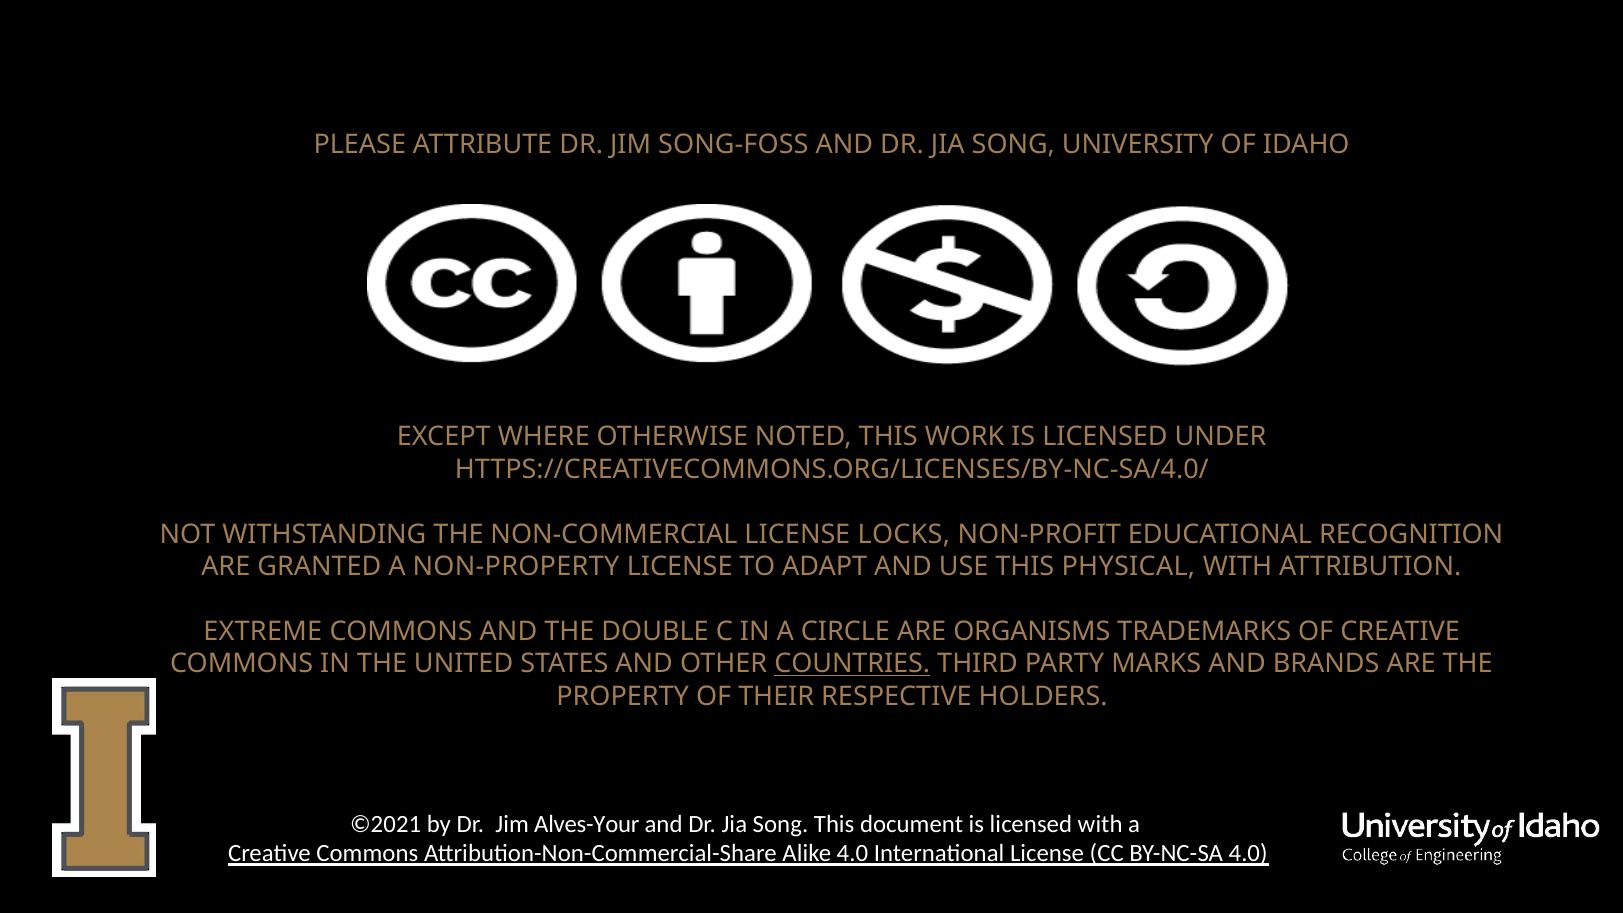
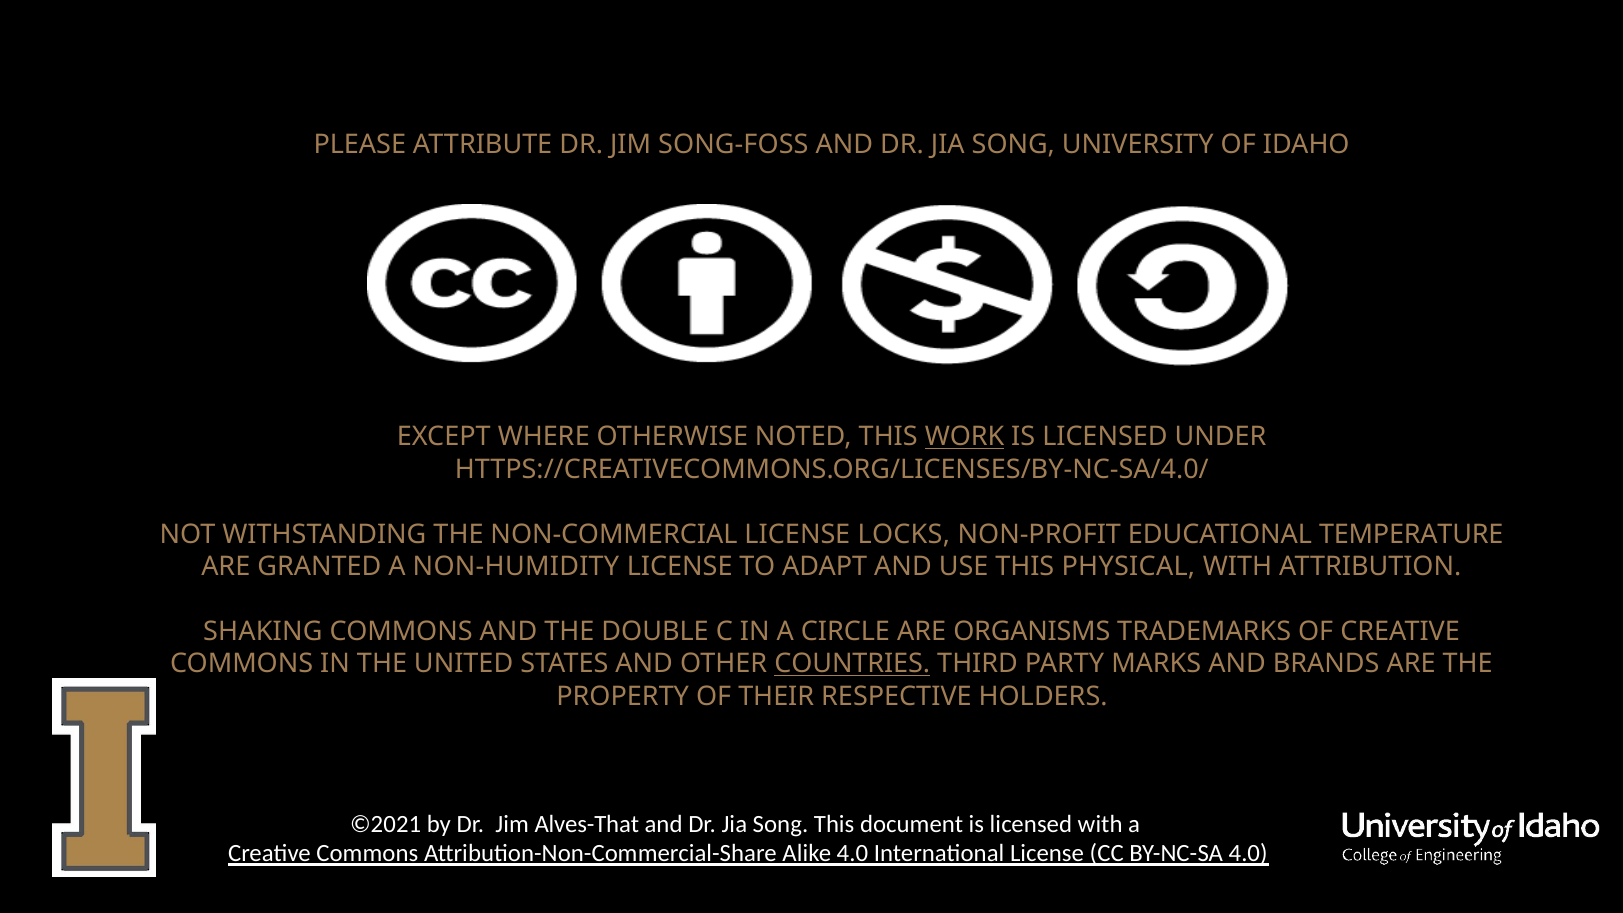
WORK underline: none -> present (965, 437)
RECOGNITION: RECOGNITION -> TEMPERATURE (1411, 534)
NON-PROPERTY: NON-PROPERTY -> NON-HUMIDITY (516, 567)
EXTREME: EXTREME -> SHAKING (263, 632)
Alves-Your: Alves-Your -> Alves-That (587, 824)
